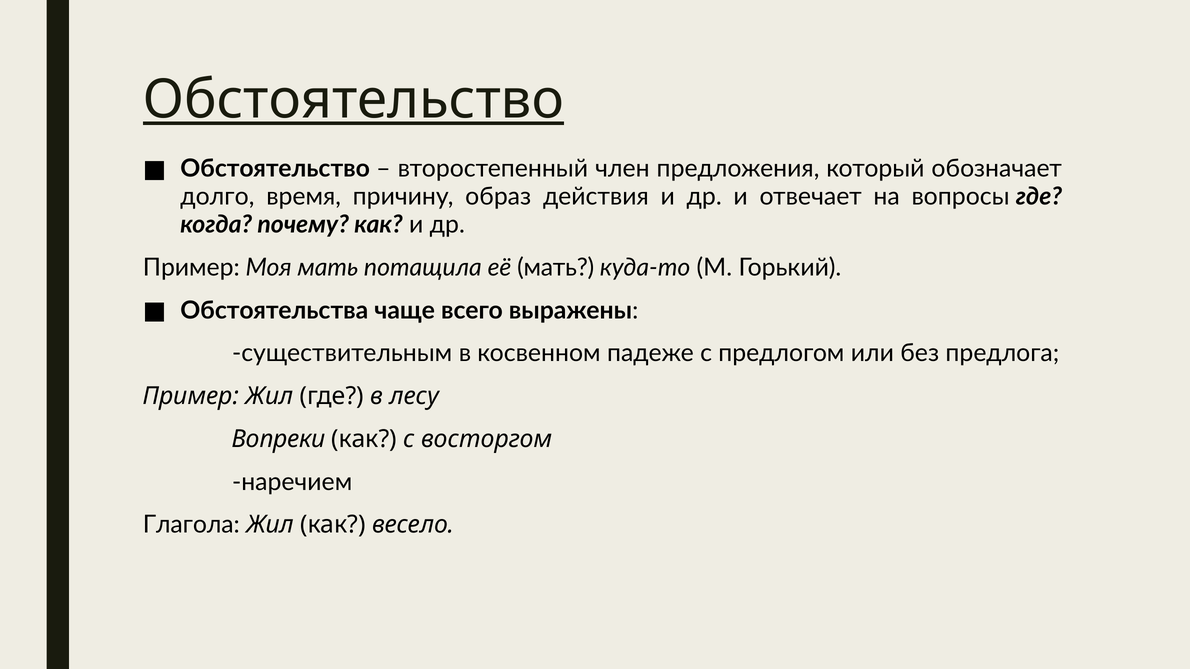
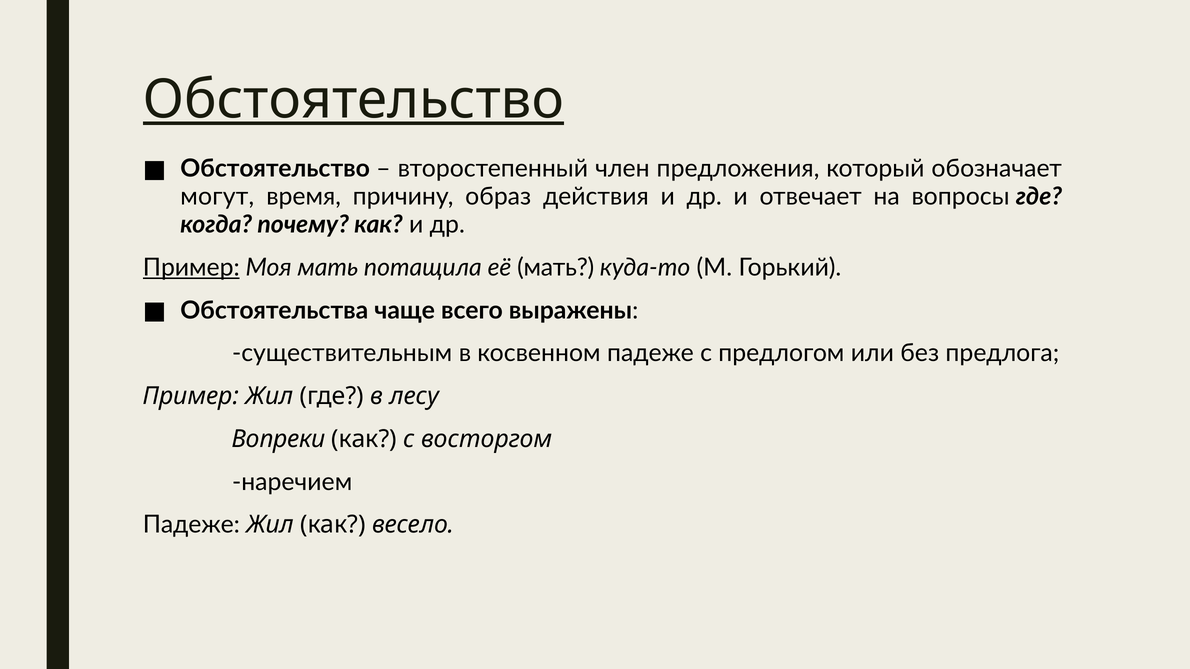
долго: долго -> могут (217, 197)
Пример underline: none -> present (191, 268)
Глагола: Глагола -> Падеже (191, 525)
